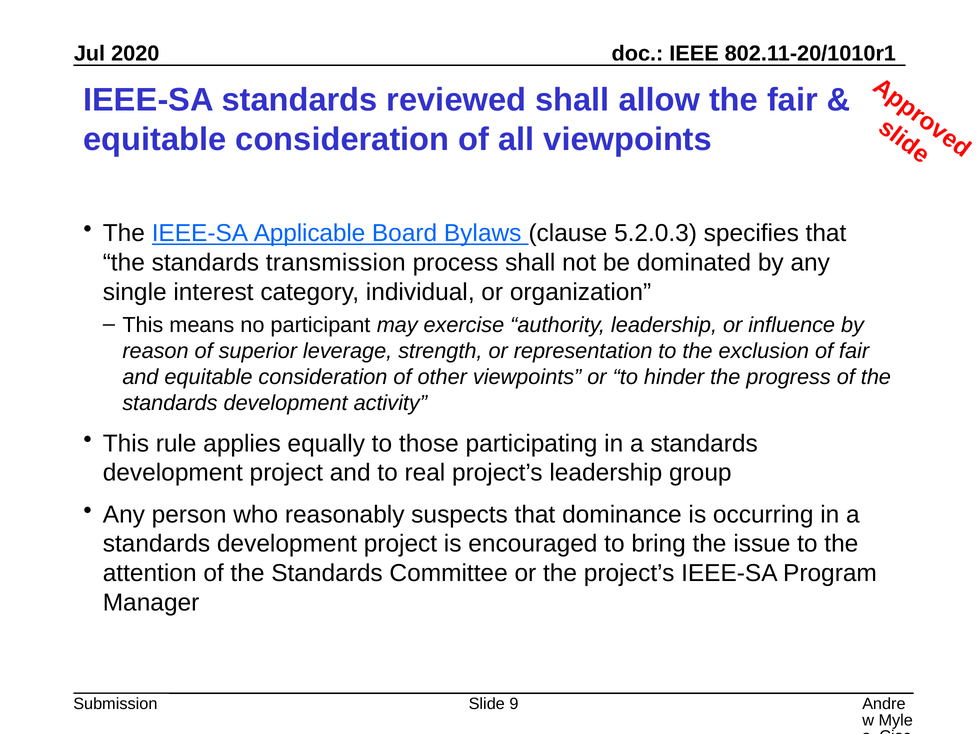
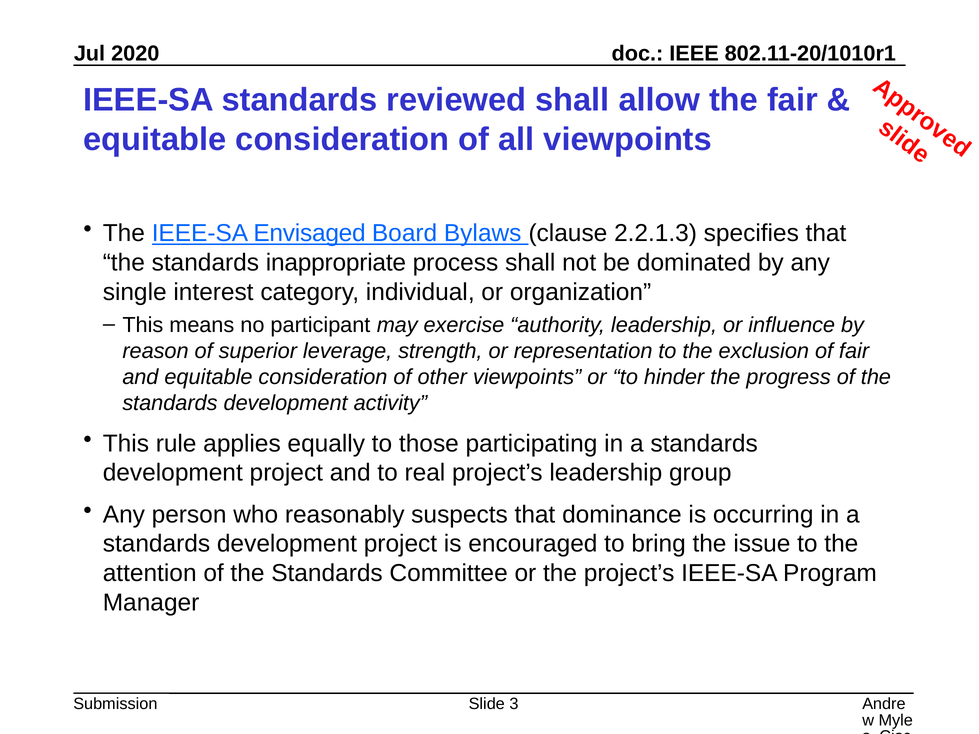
Applicable: Applicable -> Envisaged (310, 233)
5.2.0.3: 5.2.0.3 -> 2.2.1.3 (656, 233)
transmission: transmission -> inappropriate (336, 263)
9: 9 -> 3 (514, 704)
